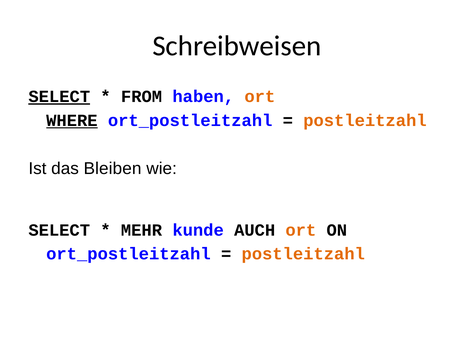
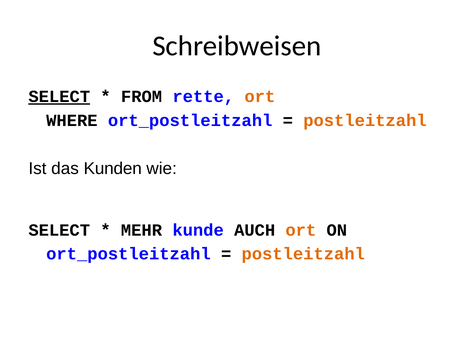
haben: haben -> rette (203, 97)
WHERE underline: present -> none (72, 121)
Bleiben: Bleiben -> Kunden (113, 169)
